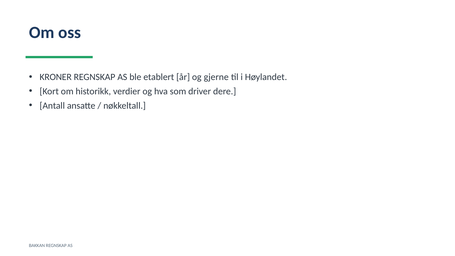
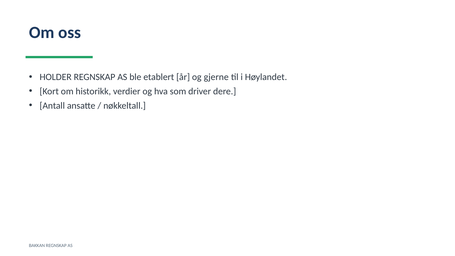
KRONER: KRONER -> HOLDER (56, 77)
